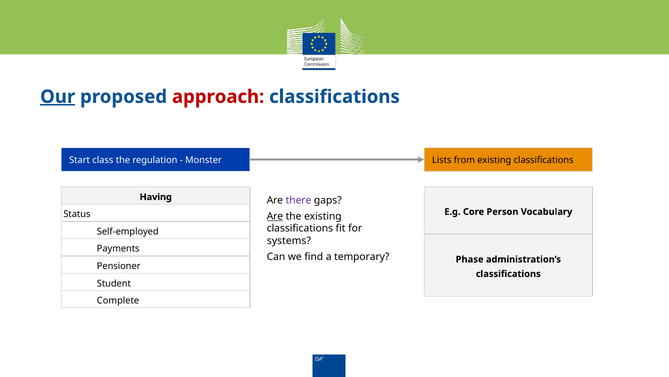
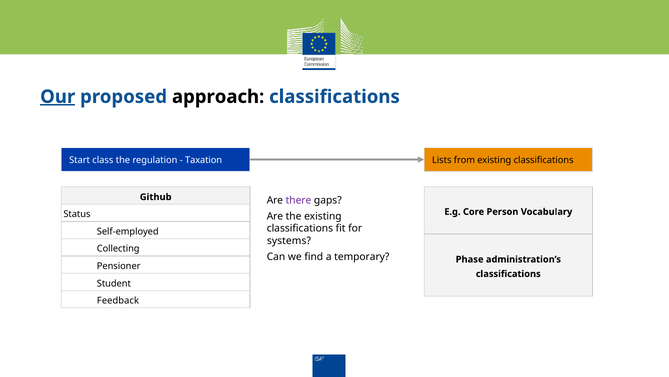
approach colour: red -> black (218, 97)
Monster: Monster -> Taxation (204, 160)
Having: Having -> Github (156, 197)
Are underline: present -> none (275, 216)
Payments: Payments -> Collecting (118, 248)
Complete: Complete -> Feedback (118, 300)
